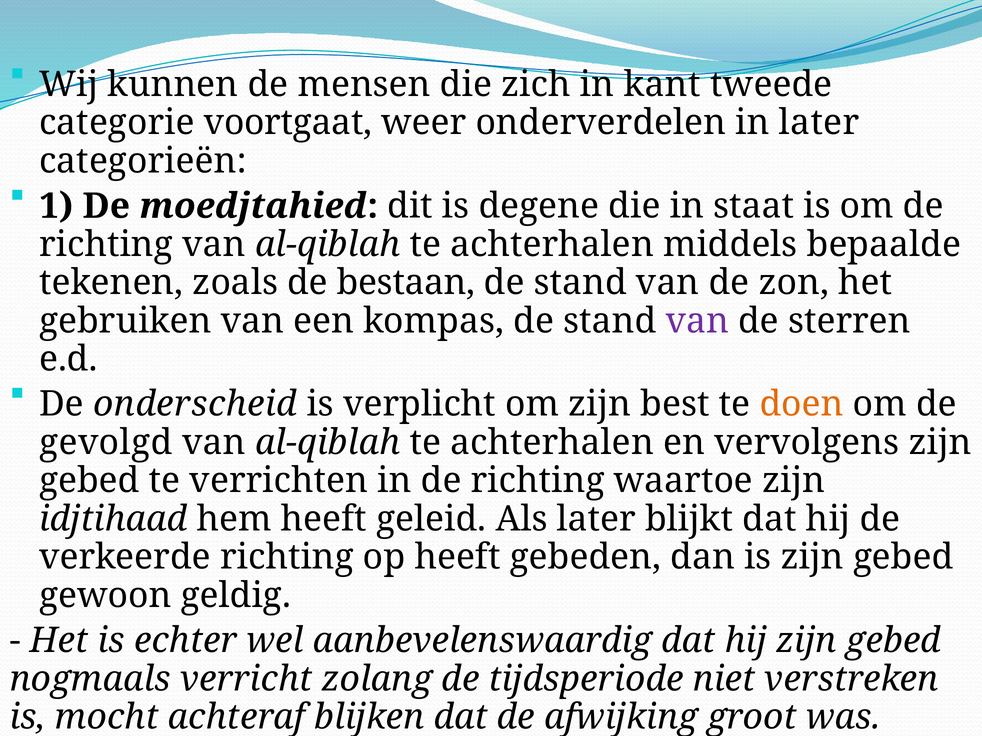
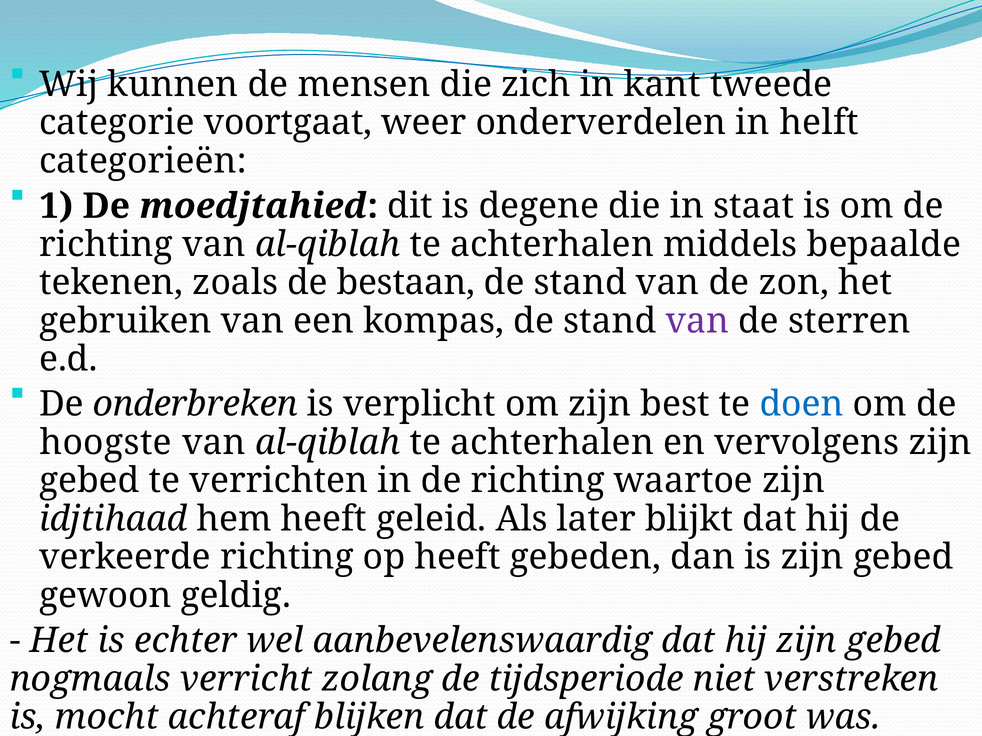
in later: later -> helft (819, 123)
onderscheid: onderscheid -> onderbreken (195, 405)
doen colour: orange -> blue (802, 405)
gevolgd: gevolgd -> hoogste (106, 443)
